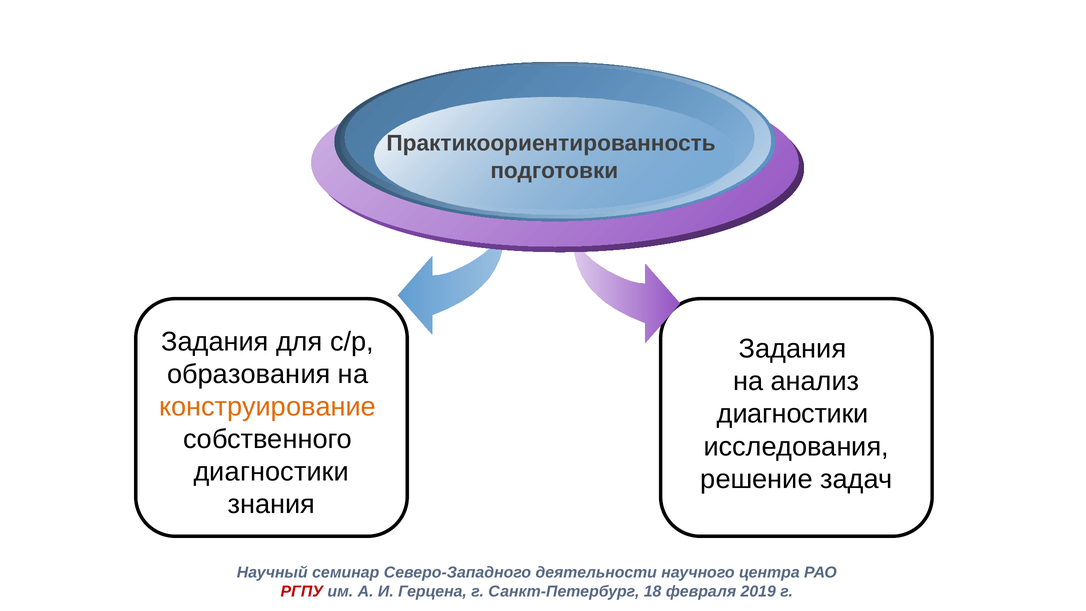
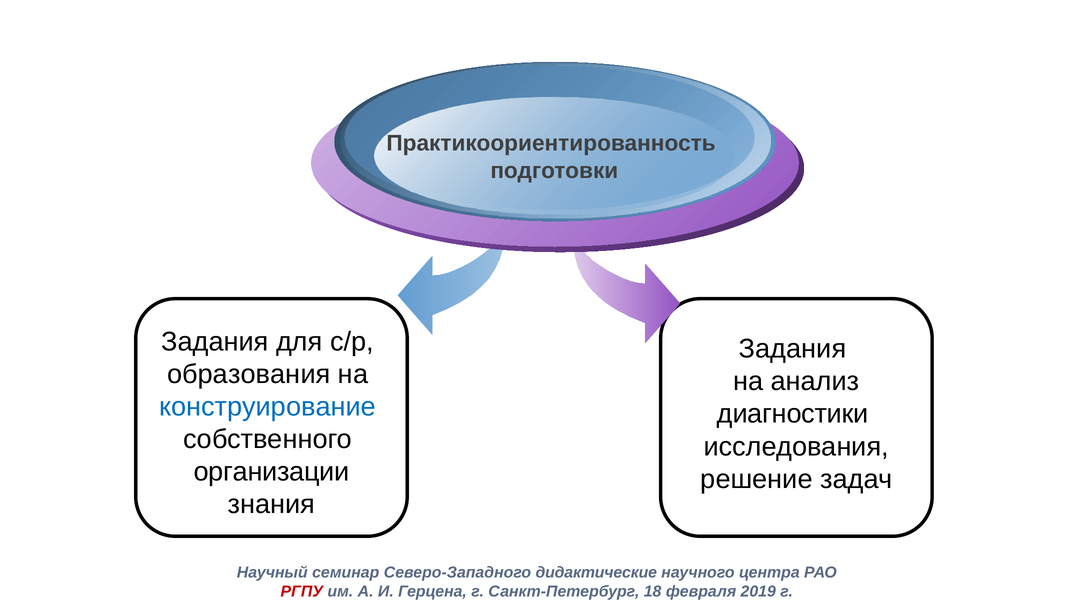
конструирование colour: orange -> blue (268, 407)
диагностики: диагностики -> организации (272, 472)
деятельности: деятельности -> дидактические (596, 572)
